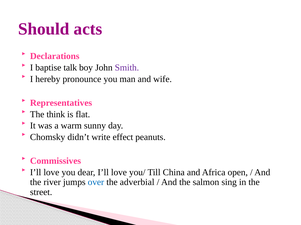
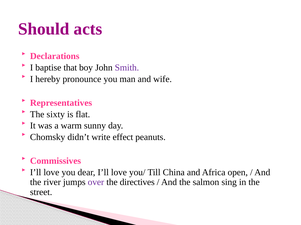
talk: talk -> that (70, 68)
think: think -> sixty (56, 115)
over colour: blue -> purple (96, 183)
adverbial: adverbial -> directives (137, 183)
